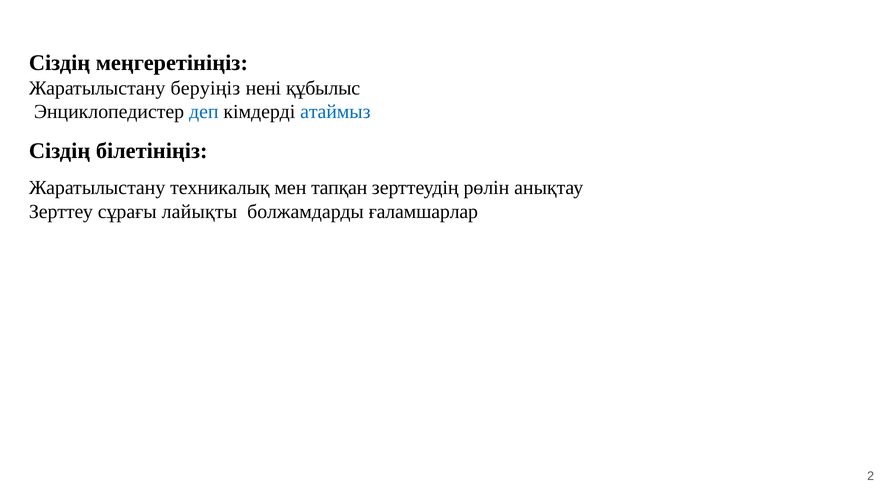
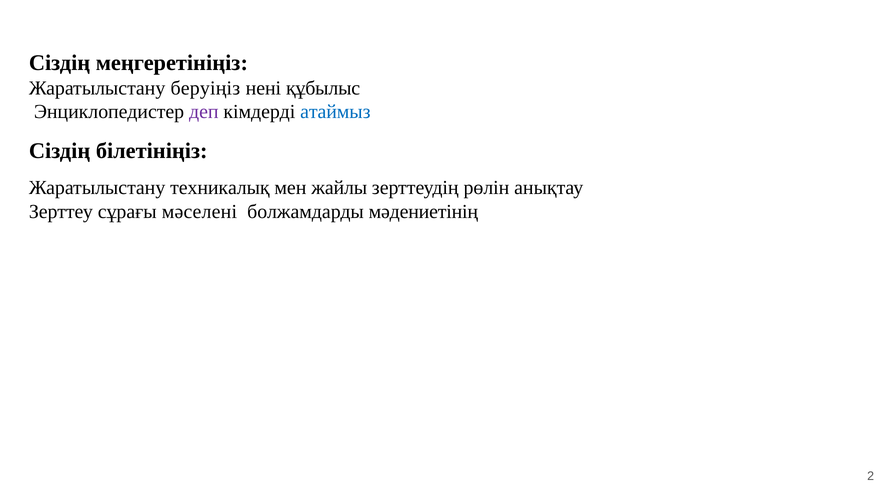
деп colour: blue -> purple (204, 112)
тапқан: тапқан -> жайлы (339, 188)
лайықты: лайықты -> мәселені (199, 212)
ғаламшарлар: ғаламшарлар -> мәдениетінің (423, 212)
